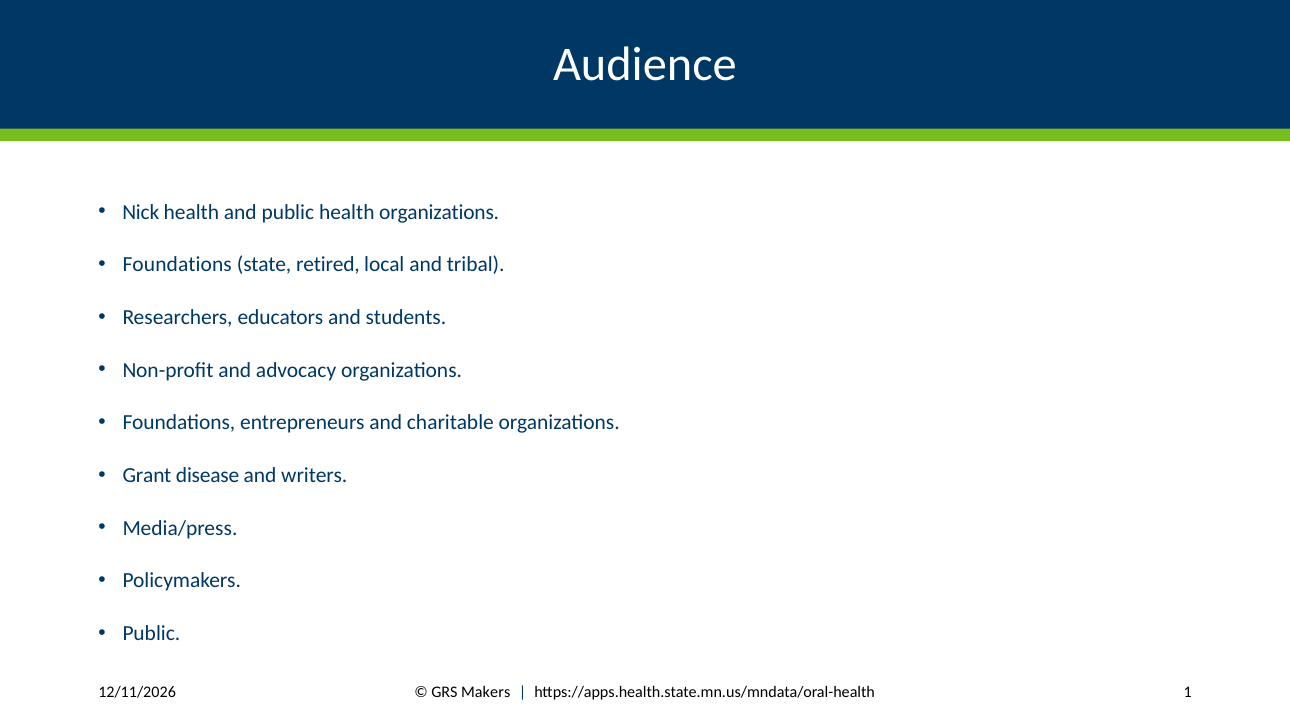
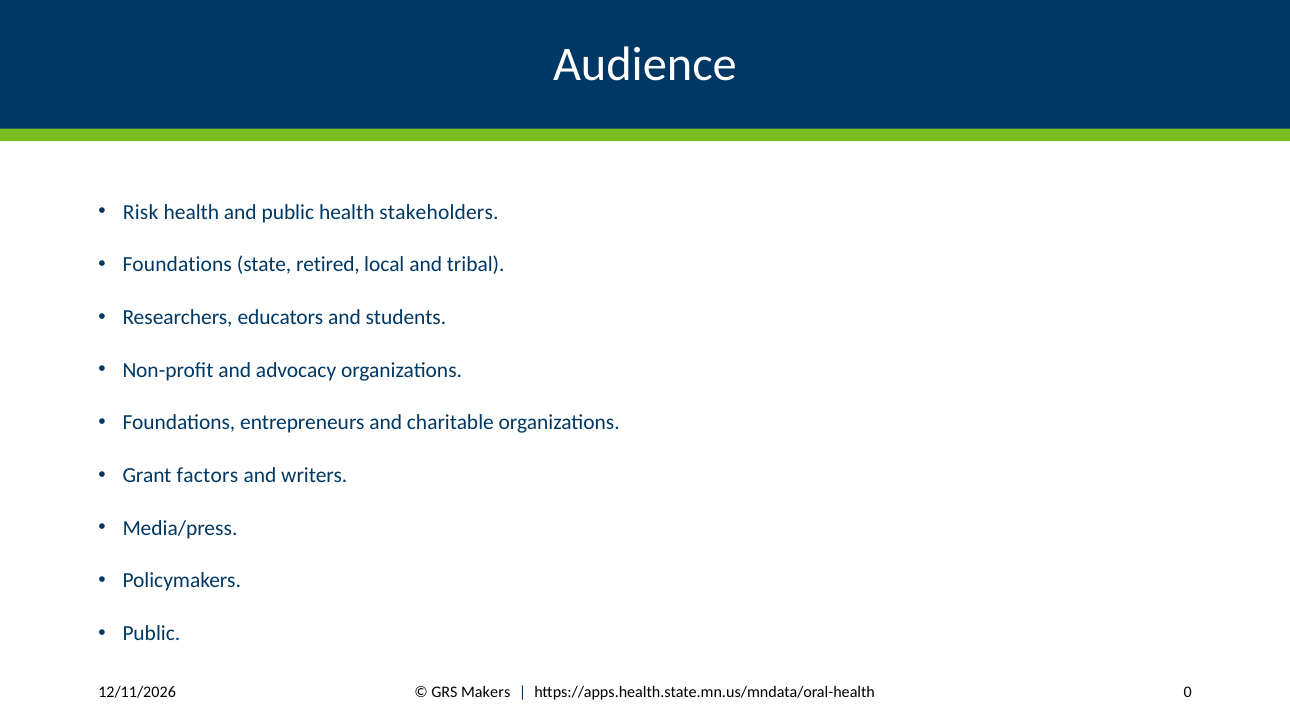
Nick: Nick -> Risk (141, 212)
health organizations: organizations -> stakeholders (439, 212)
disease: disease -> factors (207, 476)
1: 1 -> 0 (1188, 693)
